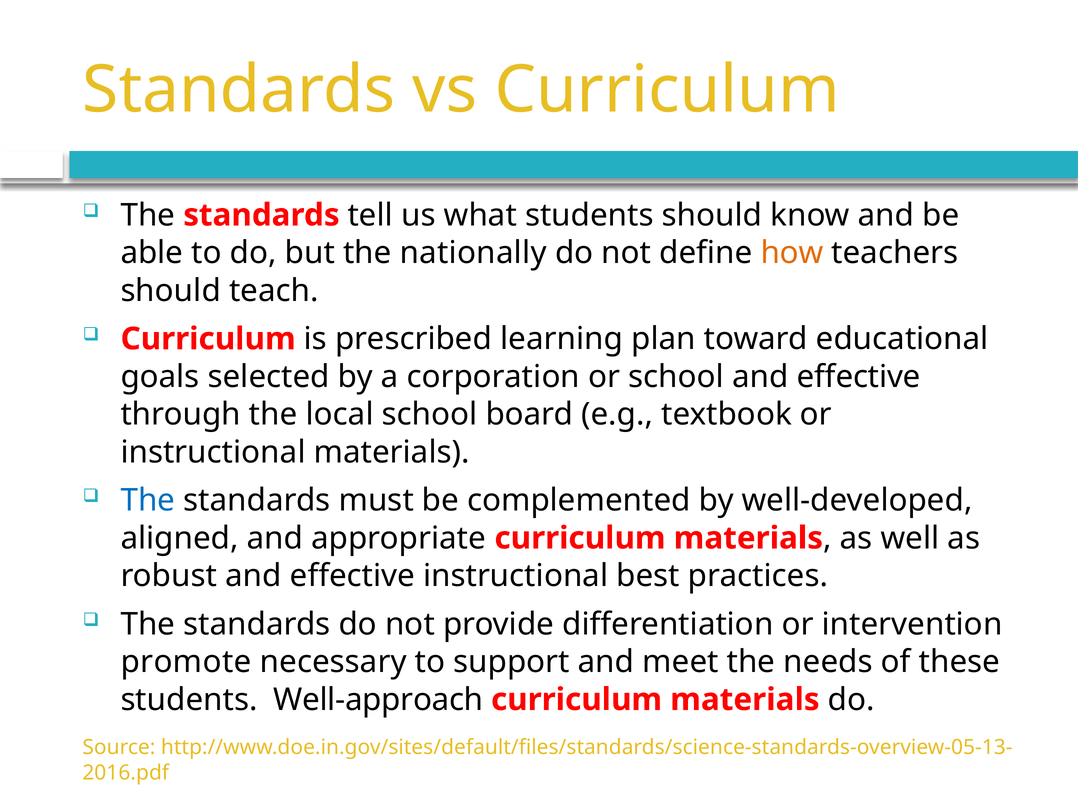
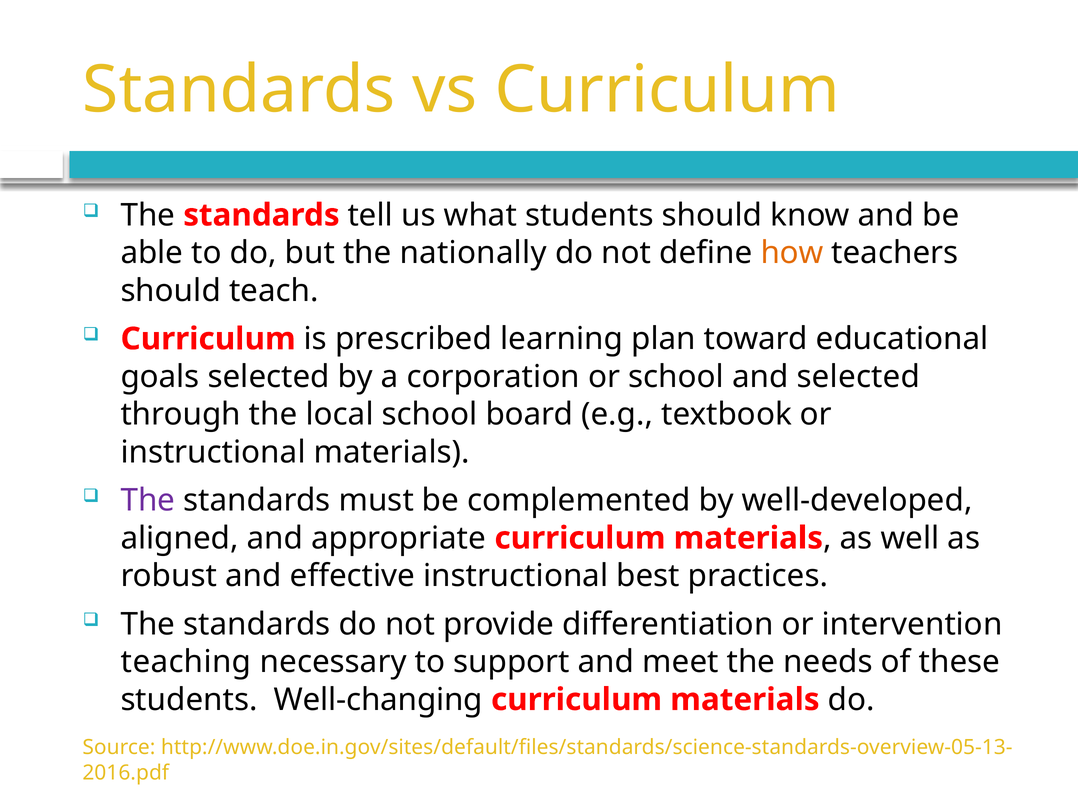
school and effective: effective -> selected (858, 376)
The colour: blue -> purple (148, 500)
promote: promote -> teaching (186, 662)
Well-approach: Well-approach -> Well-changing (378, 699)
